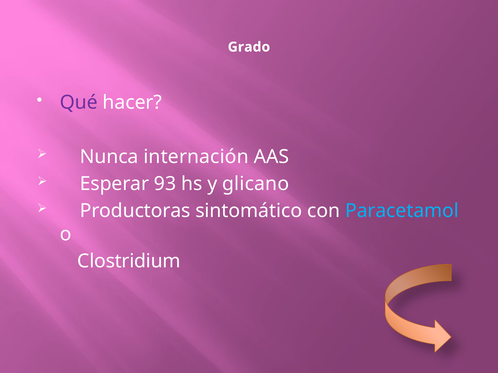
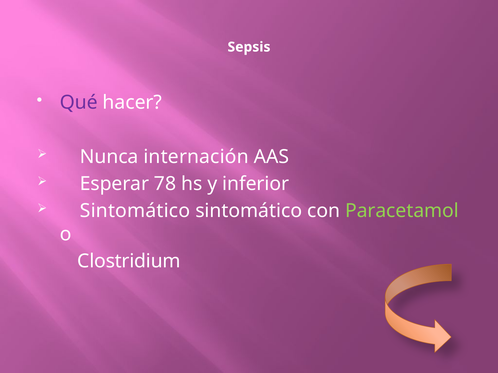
Grado: Grado -> Sepsis (249, 47)
93: 93 -> 78 (165, 184)
glicano: glicano -> inferior (256, 184)
Productoras: Productoras -> Sintomático (135, 211)
Paracetamol colour: light blue -> light green (402, 211)
